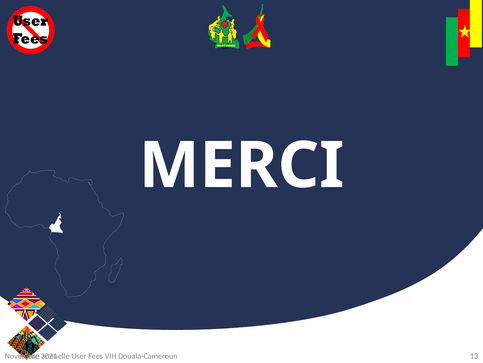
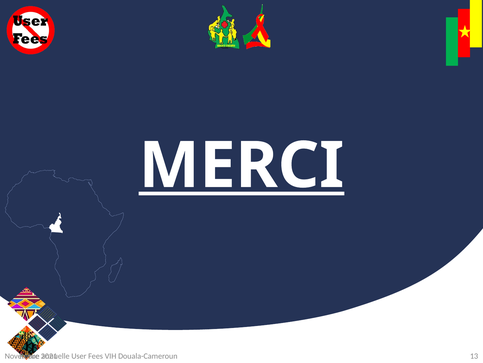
MERCI underline: none -> present (241, 165)
